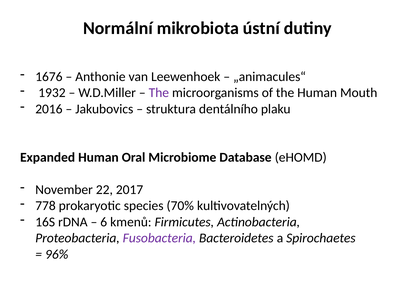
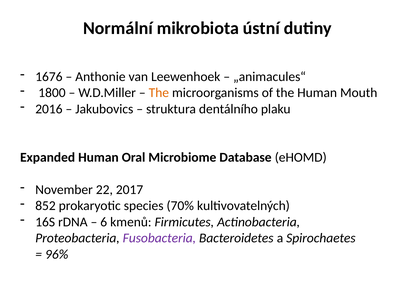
1932: 1932 -> 1800 (52, 93)
The colour: purple -> orange (159, 93)
778: 778 -> 852 (45, 206)
